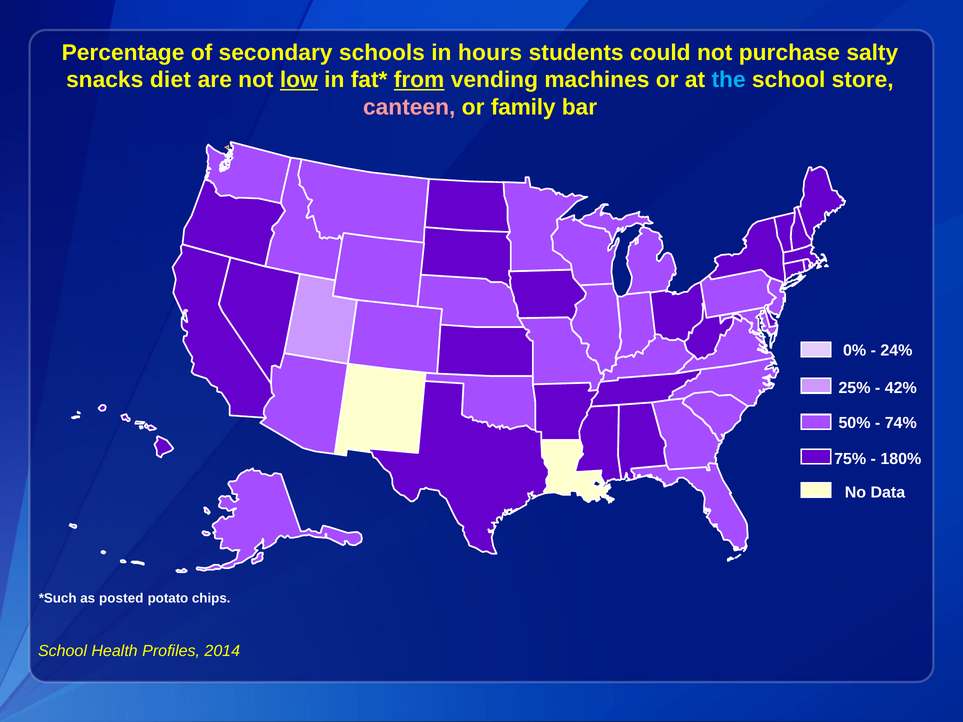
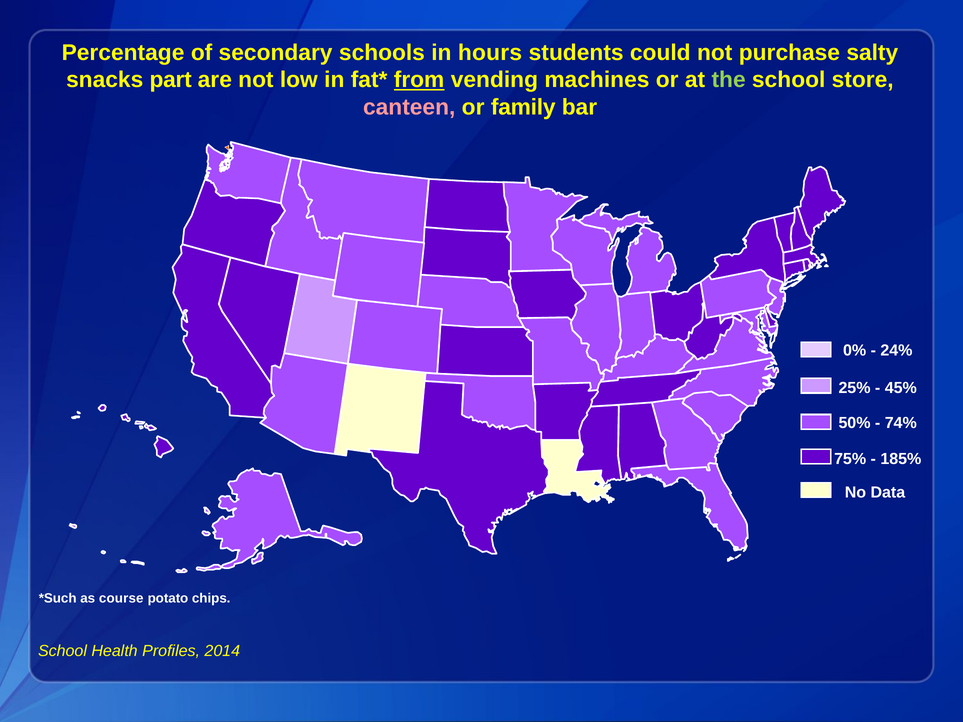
diet: diet -> part (171, 80)
low underline: present -> none (299, 80)
the colour: light blue -> light green (729, 80)
42%: 42% -> 45% (901, 388)
180%: 180% -> 185% (901, 459)
posted: posted -> course (121, 599)
